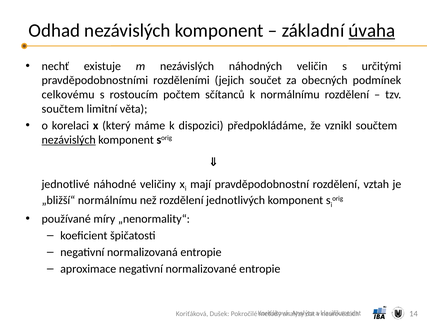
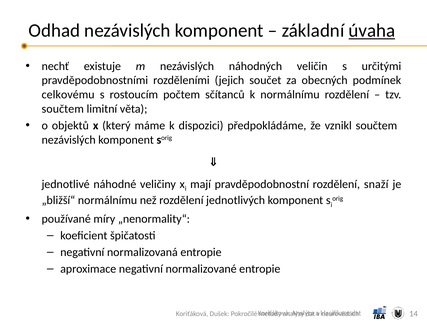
korelaci: korelaci -> objektů (70, 125)
nezávislých underline: present -> none (69, 140)
vztah: vztah -> snaží (376, 184)
